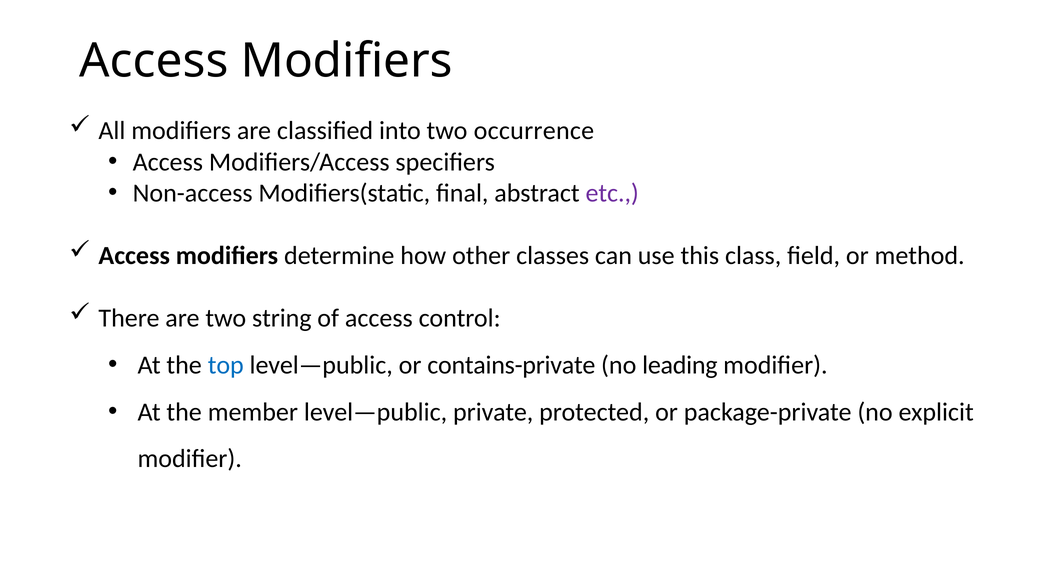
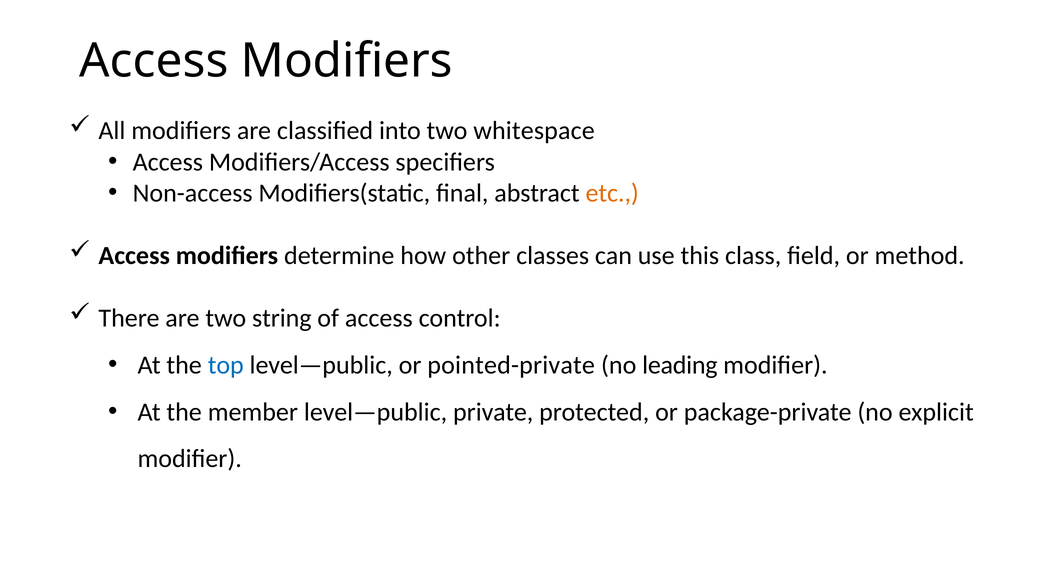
occurrence: occurrence -> whitespace (534, 131)
etc colour: purple -> orange (612, 193)
contains-private: contains-private -> pointed-private (511, 365)
